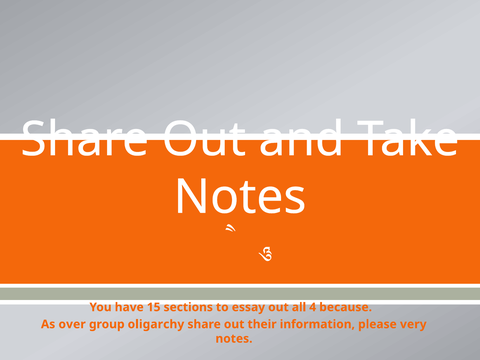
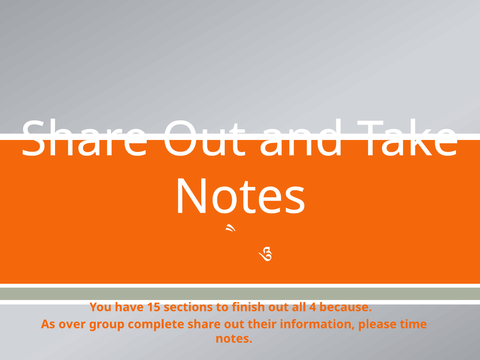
essay: essay -> finish (248, 307)
oligarchy: oligarchy -> complete (156, 324)
very: very -> time (413, 324)
